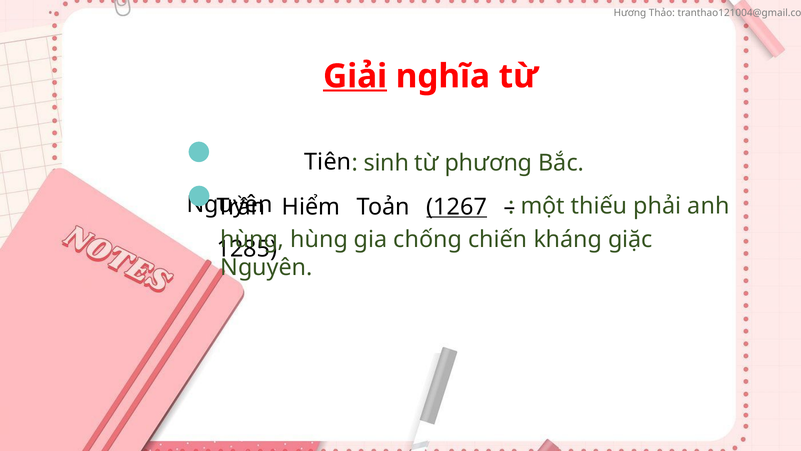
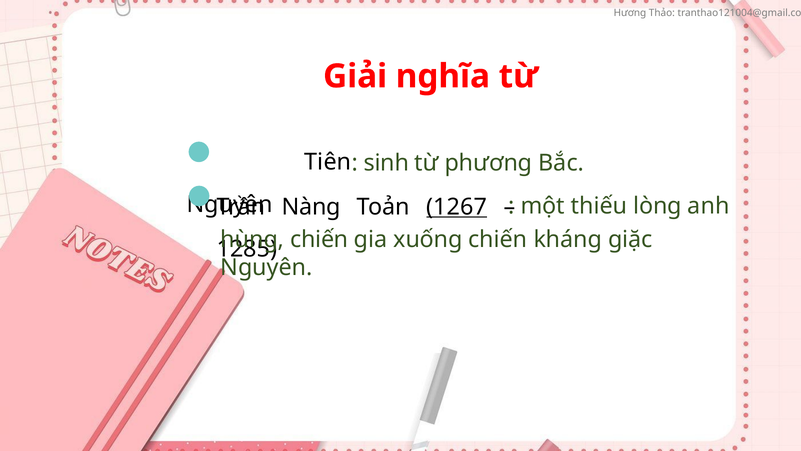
Giải underline: present -> none (355, 76)
phải: phải -> lòng (658, 206)
Hiểm: Hiểm -> Nàng (311, 207)
hùng: hùng -> chiến (319, 239)
chống: chống -> xuống (428, 239)
